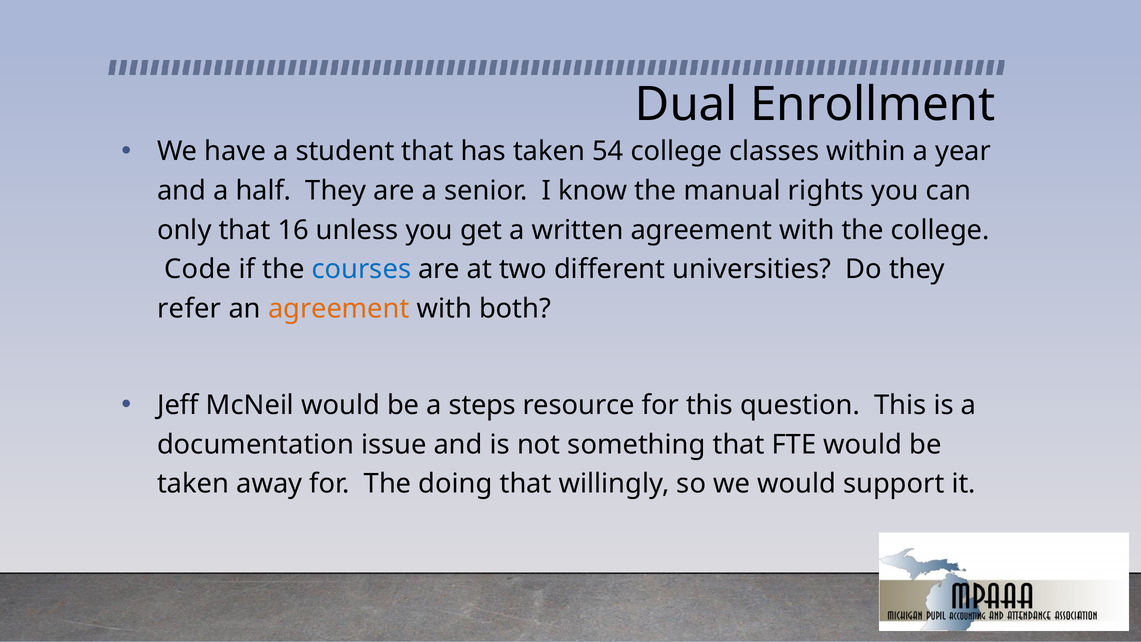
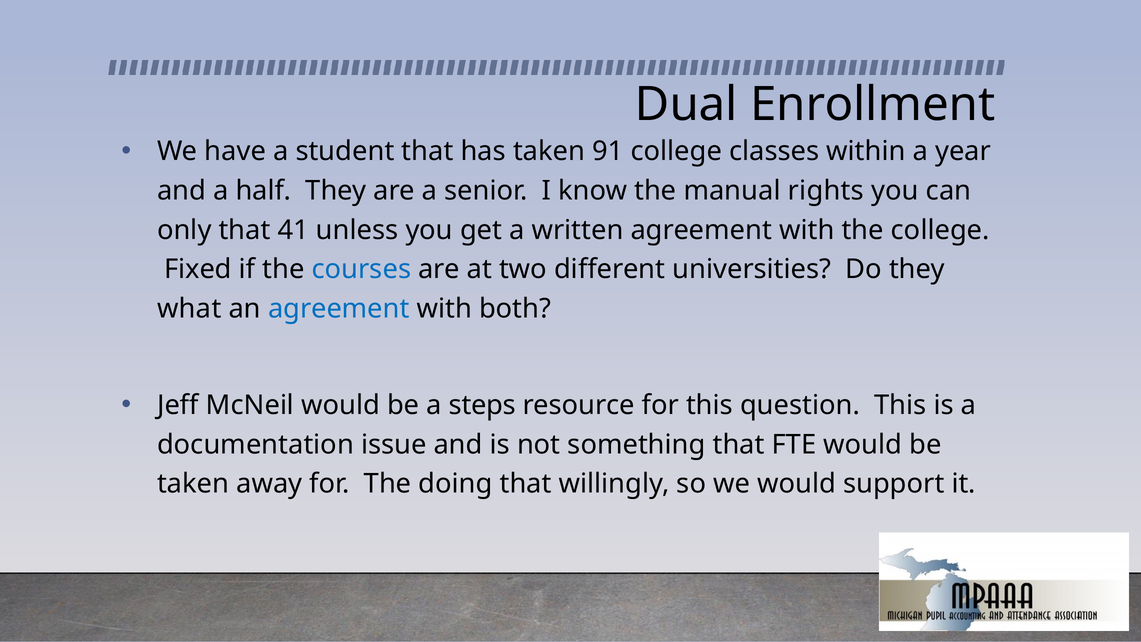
54: 54 -> 91 (608, 151)
16: 16 -> 41 (293, 230)
Code: Code -> Fixed (198, 269)
refer: refer -> what (189, 309)
agreement colour: orange -> blue (339, 309)
